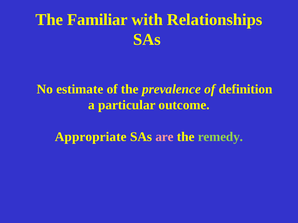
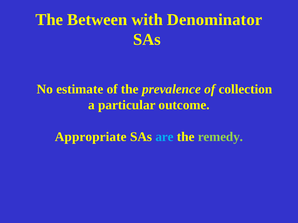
Familiar: Familiar -> Between (97, 20)
Relationships: Relationships -> Denominator (215, 20)
definition: definition -> collection (245, 89)
are colour: pink -> light blue (165, 137)
